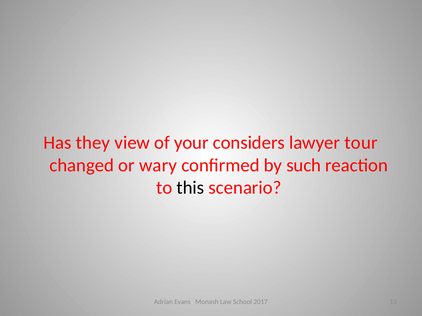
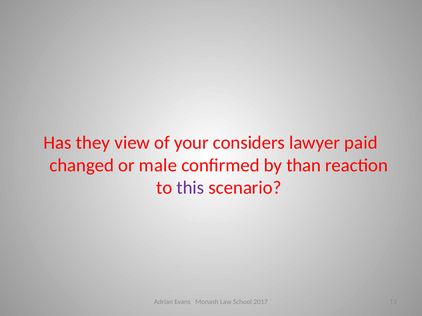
tour: tour -> paid (361, 143)
wary: wary -> male (158, 166)
such: such -> than (304, 166)
this colour: black -> purple (190, 188)
